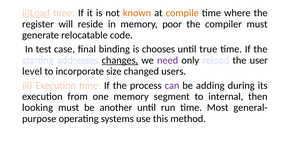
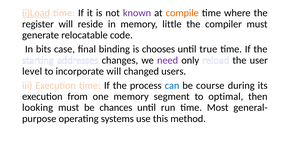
known colour: orange -> purple (137, 13)
poor: poor -> little (172, 24)
test: test -> bits (44, 49)
changes underline: present -> none (120, 60)
incorporate size: size -> will (114, 71)
can colour: purple -> blue (172, 85)
adding: adding -> course (210, 85)
internal: internal -> optimal (226, 97)
another: another -> chances (116, 108)
